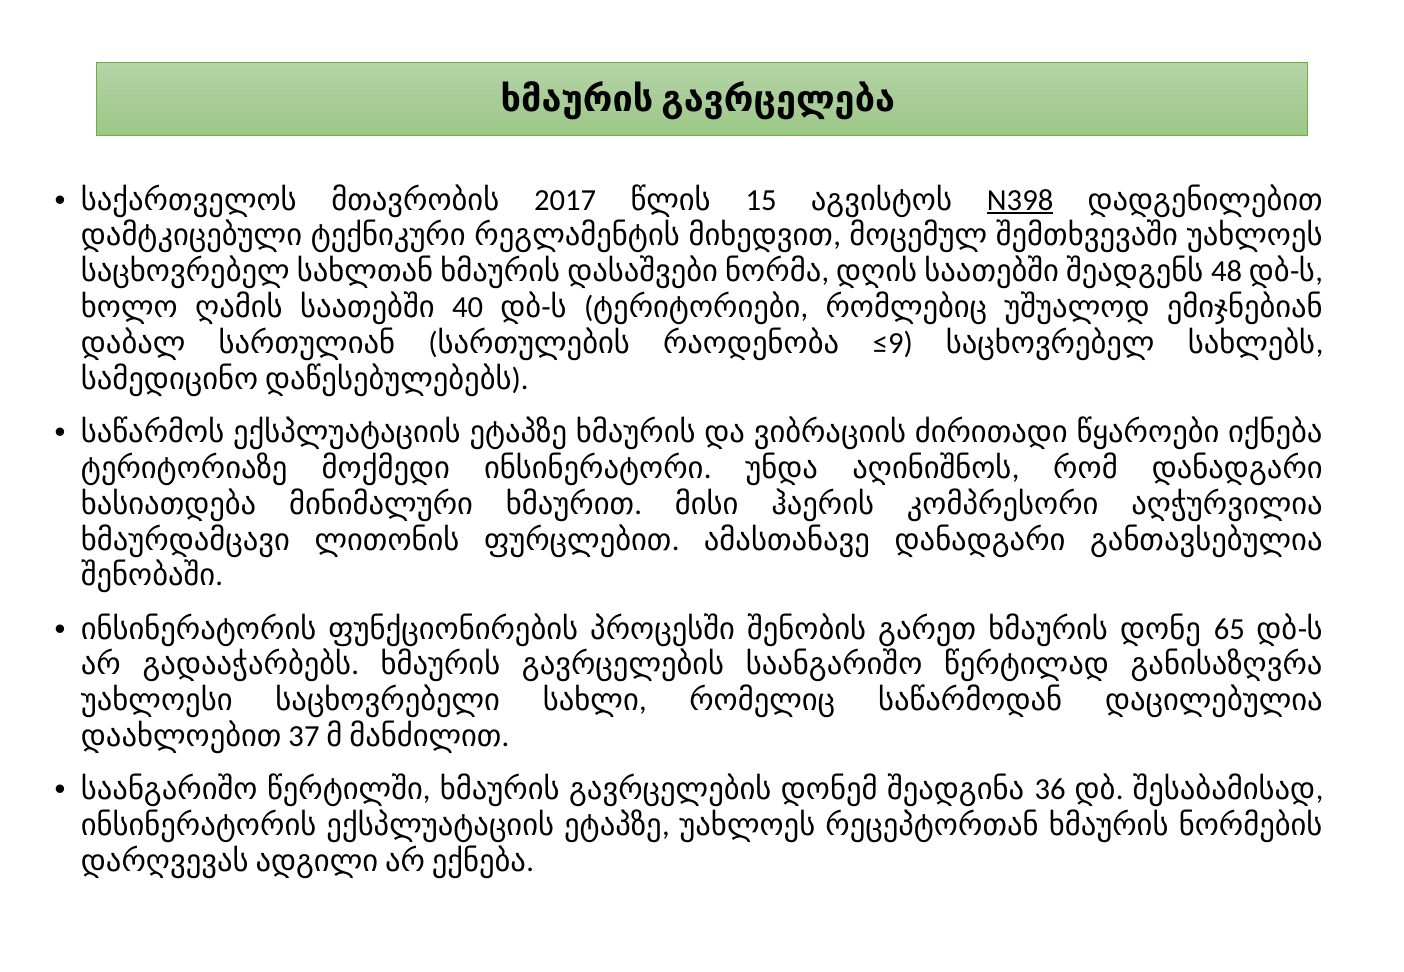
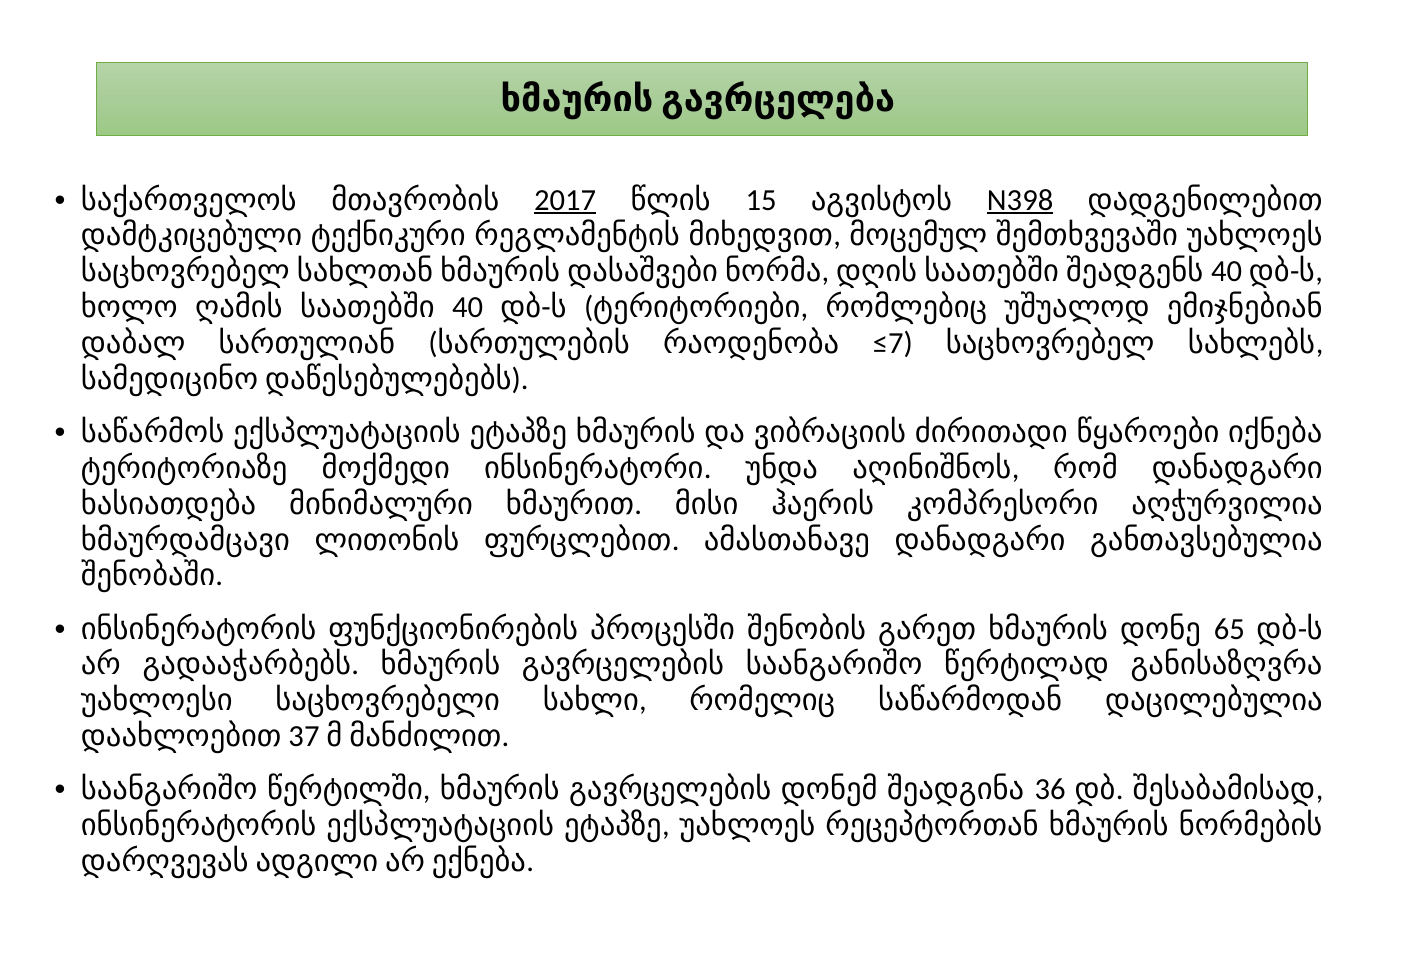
2017 underline: none -> present (565, 200)
48: 48 -> 40 (1227, 272)
≤9: ≤9 -> ≤7 (893, 343)
